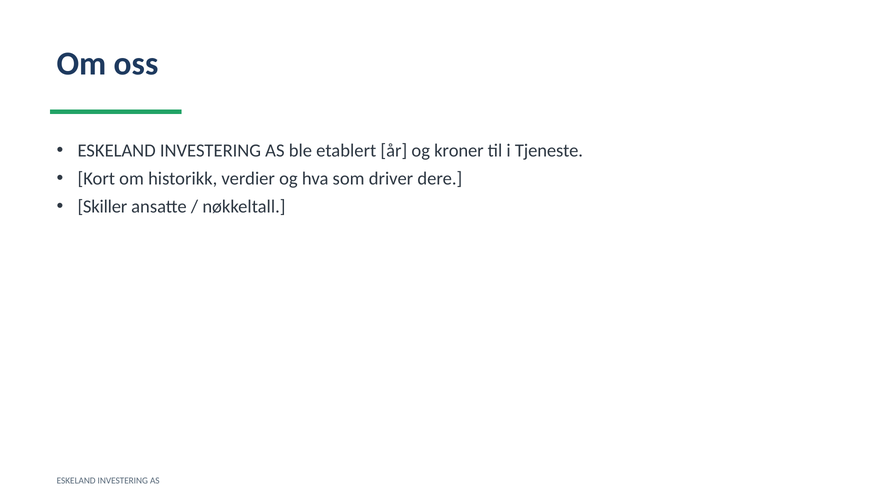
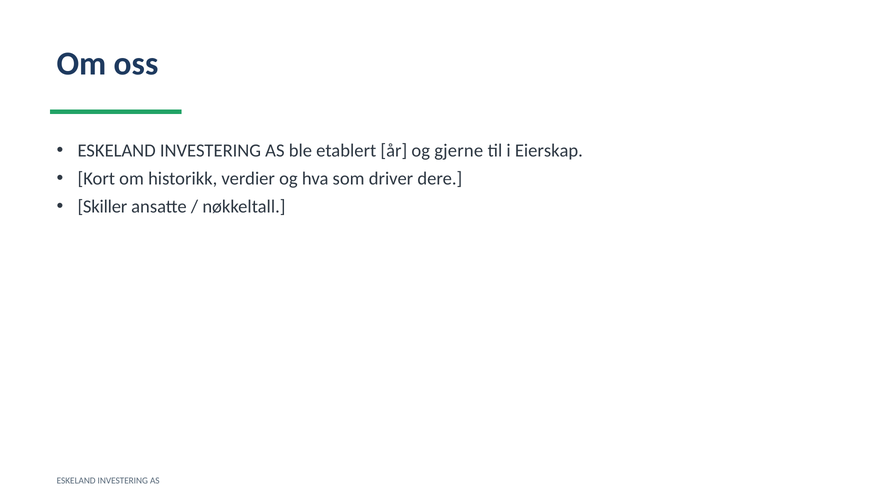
kroner: kroner -> gjerne (459, 151)
Tjeneste: Tjeneste -> Eierskap (549, 151)
